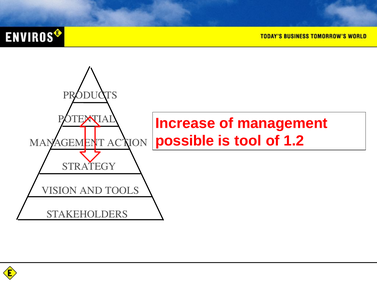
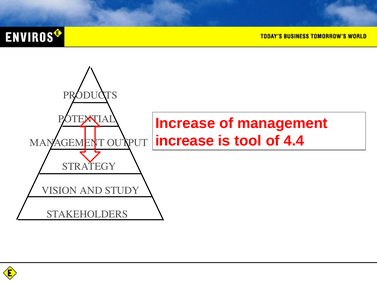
possible: possible -> increase (185, 141)
1.2: 1.2 -> 4.4 (294, 141)
ACTION: ACTION -> OUTPUT (127, 143)
TOOLS: TOOLS -> STUDY (122, 190)
